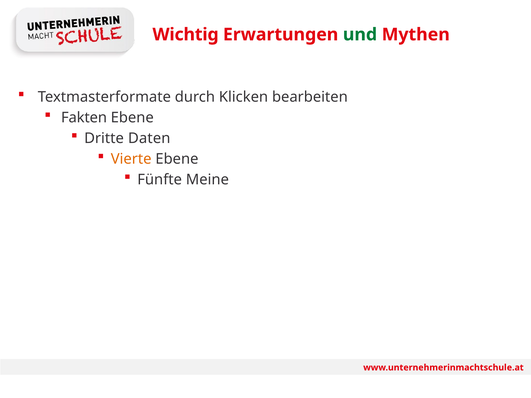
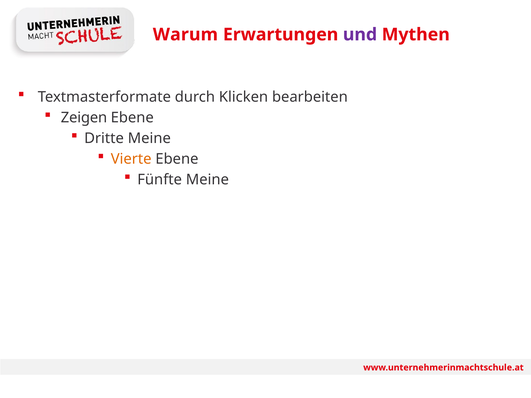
Wichtig: Wichtig -> Warum (185, 35)
und colour: green -> purple (360, 35)
Fakten: Fakten -> Zeigen (84, 118)
Dritte Daten: Daten -> Meine (149, 138)
